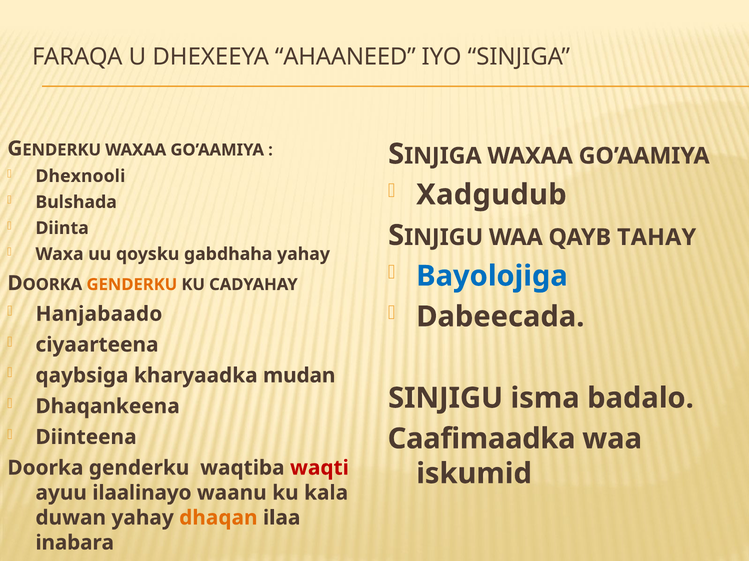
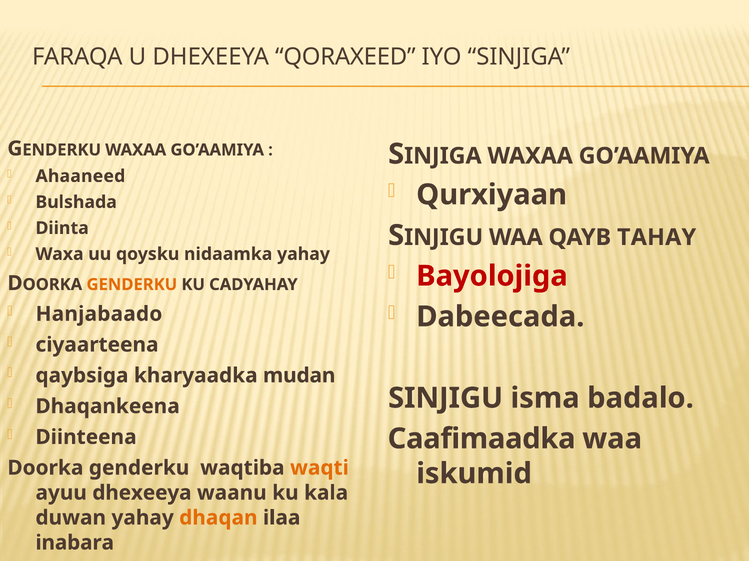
AHAANEED: AHAANEED -> QORAXEED (345, 57)
Dhexnooli: Dhexnooli -> Ahaaneed (80, 176)
Xadgudub: Xadgudub -> Qurxiyaan (492, 195)
gabdhaha: gabdhaha -> nidaamka (228, 254)
Bayolojiga colour: blue -> red (492, 276)
waqti colour: red -> orange (319, 468)
ayuu ilaalinayo: ilaalinayo -> dhexeeya (142, 493)
